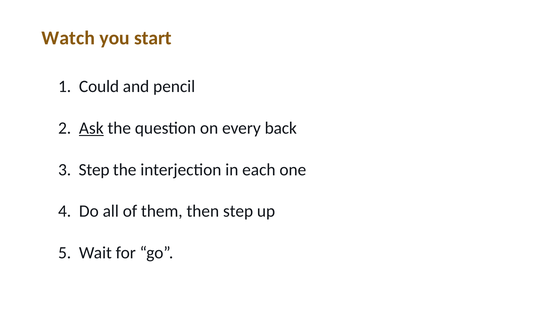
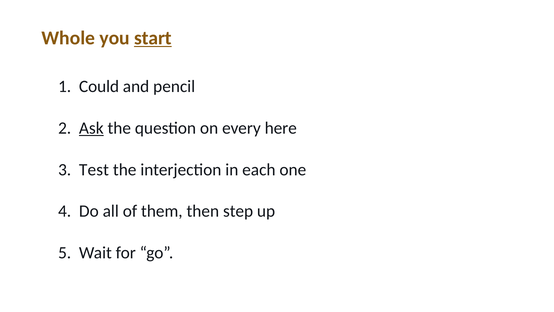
Watch: Watch -> Whole (68, 38)
start underline: none -> present (153, 38)
back: back -> here (281, 128)
3 Step: Step -> Test (94, 169)
